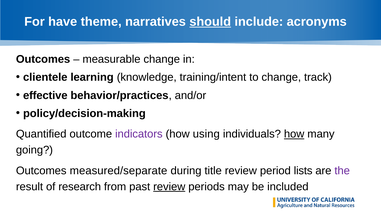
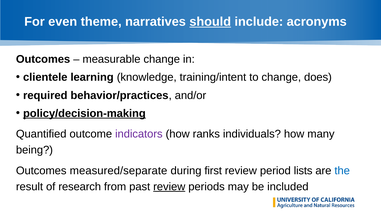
have: have -> even (63, 22)
track: track -> does (318, 77)
effective: effective -> required (45, 95)
policy/decision-making underline: none -> present (84, 114)
using: using -> ranks (206, 134)
how underline: present -> none (294, 134)
going: going -> being (34, 150)
title: title -> first (213, 171)
the colour: purple -> blue (342, 171)
